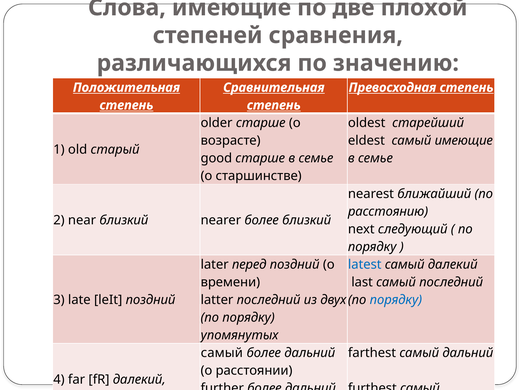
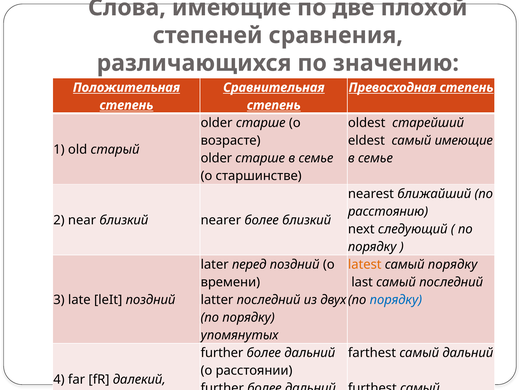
good: good -> older (216, 158)
latest colour: blue -> orange (365, 265)
самый далекий: далекий -> порядку (453, 265)
самый: самый -> further (222, 353)
